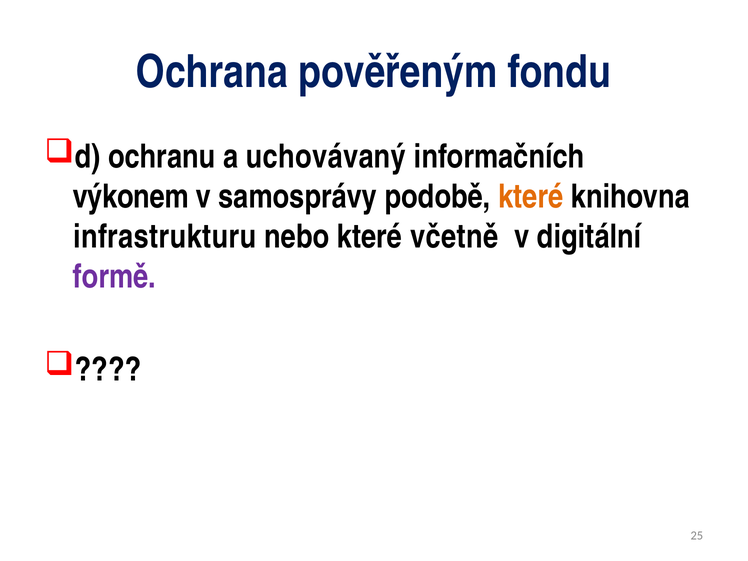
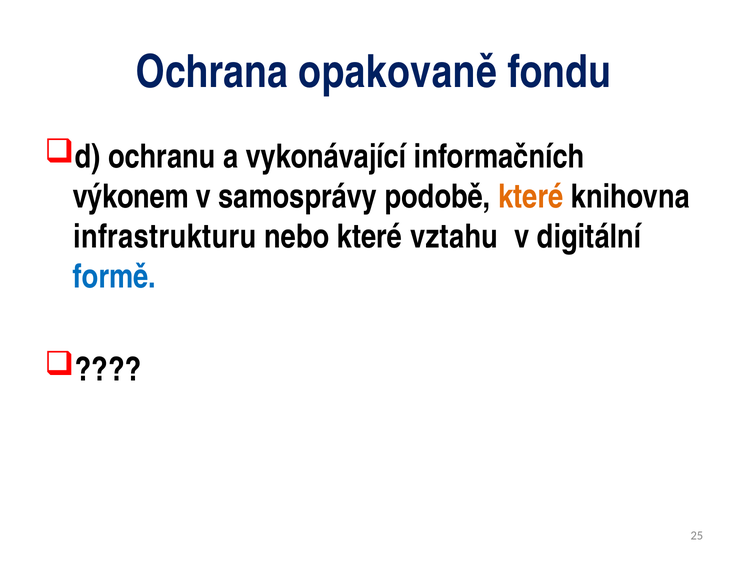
pověřeným: pověřeným -> opakovaně (398, 72)
uchovávaný: uchovávaný -> vykonávající (326, 157)
včetně: včetně -> vztahu (454, 237)
formě colour: purple -> blue (114, 277)
